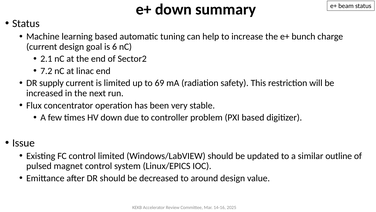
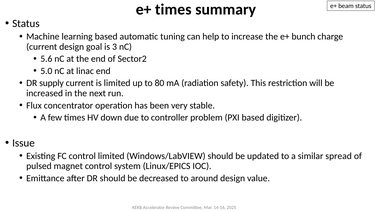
e+ down: down -> times (173, 9)
6: 6 -> 3 (115, 47)
2.1: 2.1 -> 5.6 (46, 59)
7.2: 7.2 -> 5.0 (46, 71)
69: 69 -> 80 (159, 83)
outline: outline -> spread (339, 156)
